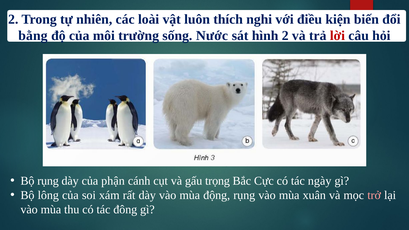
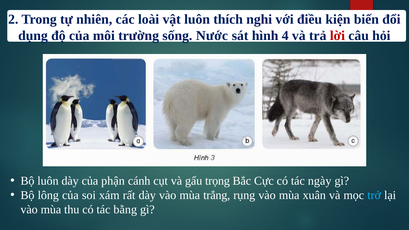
bằng: bằng -> dụng (33, 36)
hình 2: 2 -> 4 (285, 36)
Bộ rụng: rụng -> luôn (48, 181)
động: động -> trắng (217, 195)
trở colour: pink -> light blue (374, 195)
đông: đông -> bằng (125, 210)
